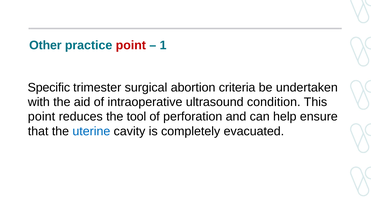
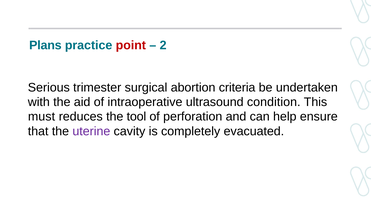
Other: Other -> Plans (45, 45)
1: 1 -> 2 (163, 45)
Specific: Specific -> Serious (49, 87)
point: point -> must (42, 117)
uterine colour: blue -> purple (91, 131)
